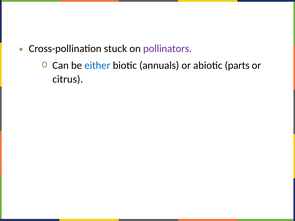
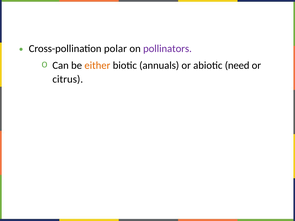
stuck: stuck -> polar (115, 49)
either colour: blue -> orange (97, 66)
parts: parts -> need (237, 66)
